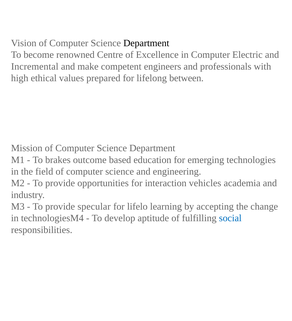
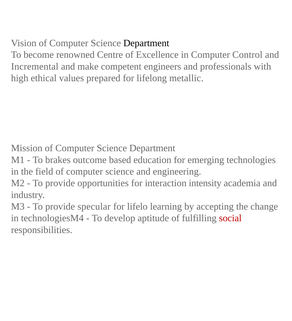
Electric: Electric -> Control (247, 55)
between: between -> metallic (186, 78)
vehicles: vehicles -> intensity (205, 183)
social colour: blue -> red (230, 218)
